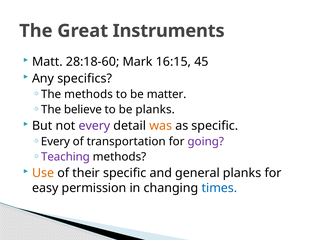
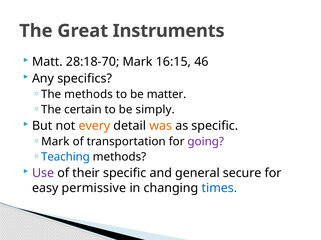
28:18-60: 28:18-60 -> 28:18-70 (93, 62)
45: 45 -> 46 (201, 62)
believe: believe -> certain (83, 110)
be planks: planks -> simply (155, 110)
every colour: purple -> orange (94, 126)
Every: Every -> Mark (55, 142)
Teaching colour: purple -> blue (65, 157)
Use colour: orange -> purple (43, 174)
general planks: planks -> secure (242, 174)
permission: permission -> permissive (94, 189)
